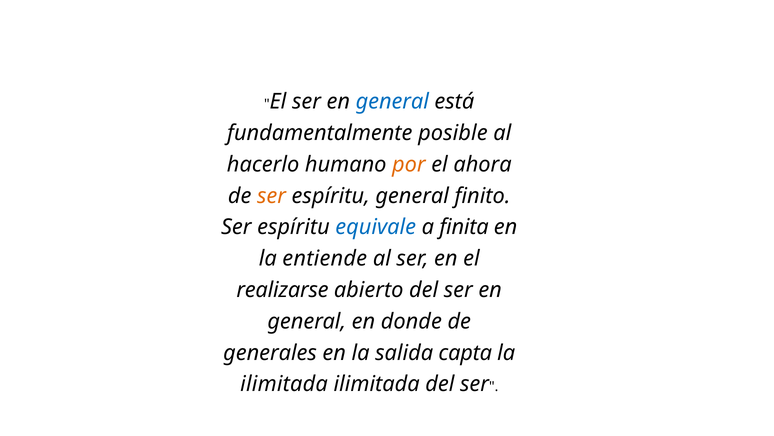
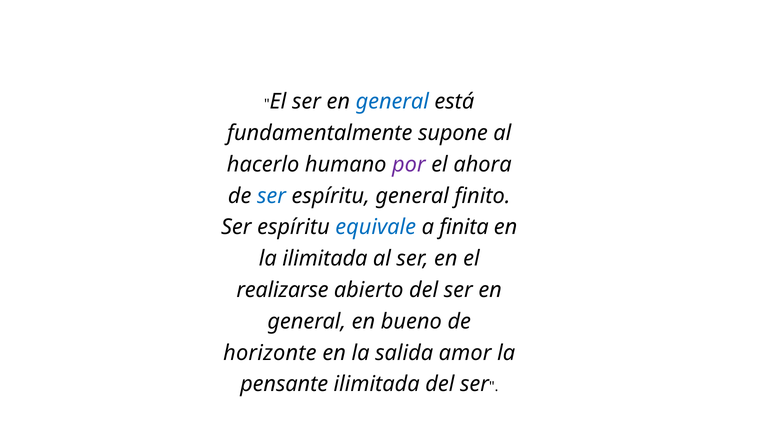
posible: posible -> supone (453, 133)
por colour: orange -> purple (409, 164)
ser colour: orange -> blue (272, 196)
la entiende: entiende -> ilimitada (325, 258)
donde: donde -> bueno (411, 321)
generales: generales -> horizonte (270, 352)
capta: capta -> amor (465, 352)
ilimitada: ilimitada -> pensante (284, 384)
